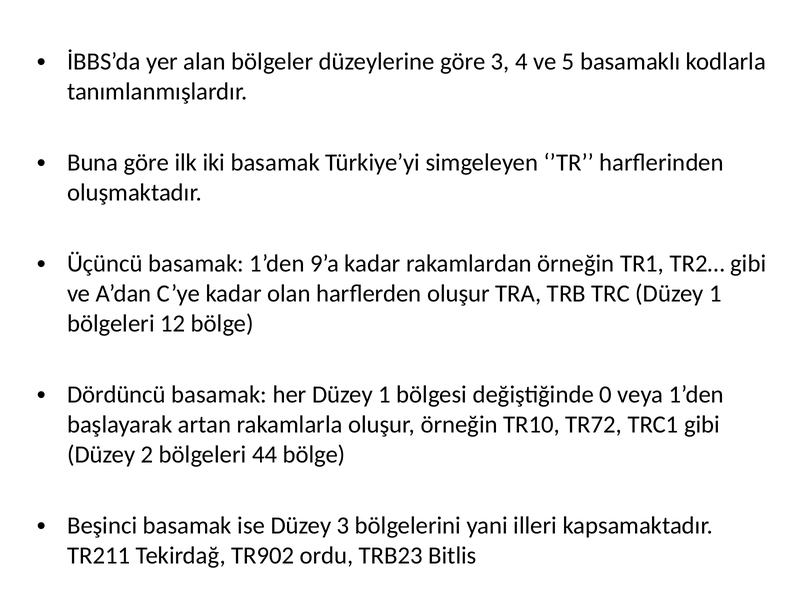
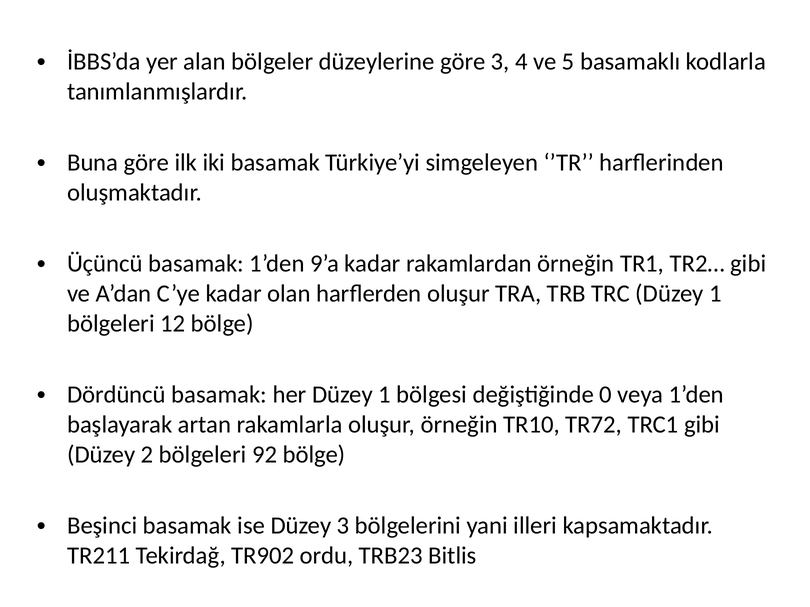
44: 44 -> 92 (265, 455)
